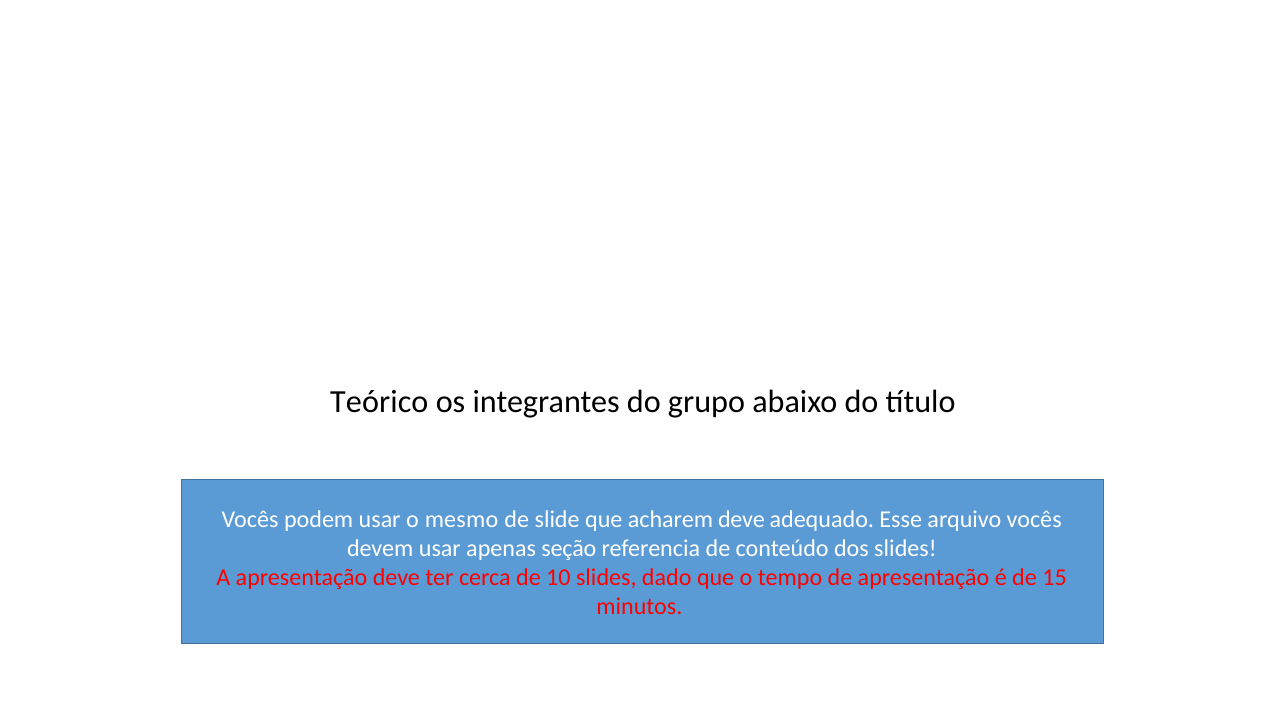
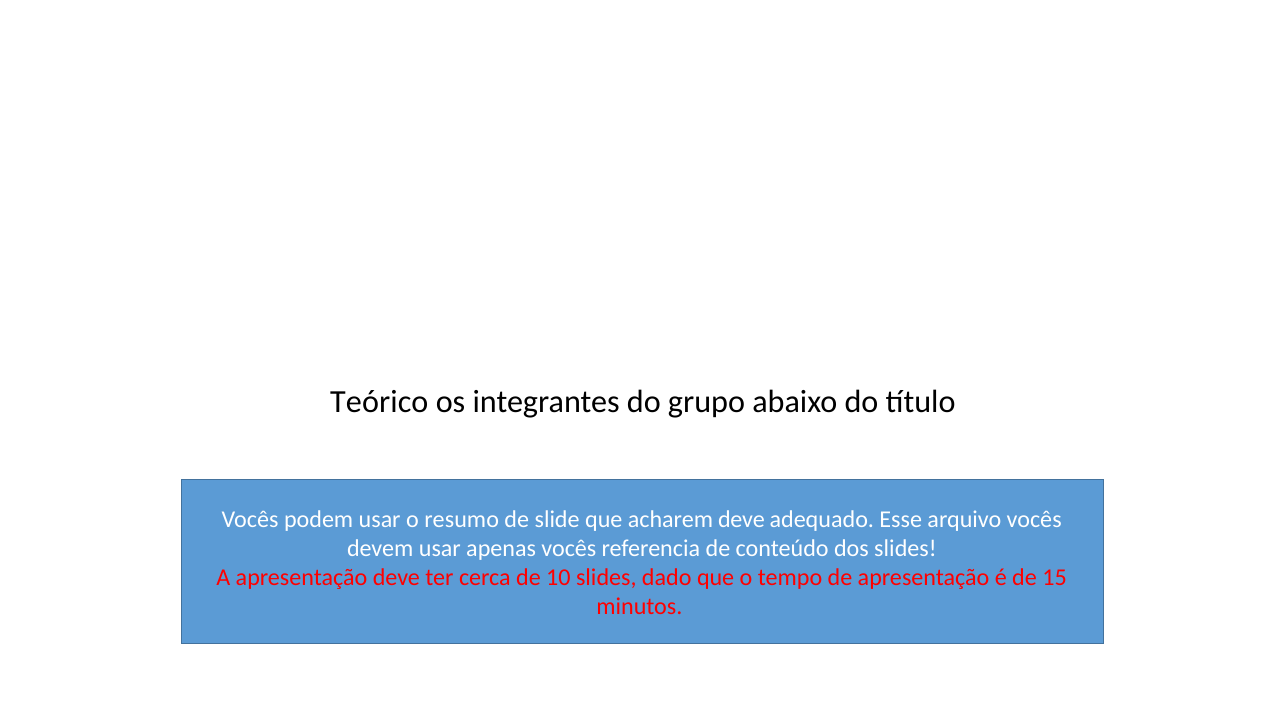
mesmo: mesmo -> resumo (462, 519)
apenas seção: seção -> vocês (569, 548)
